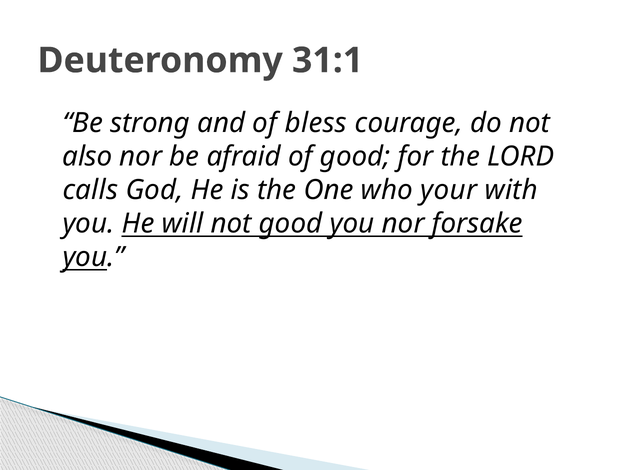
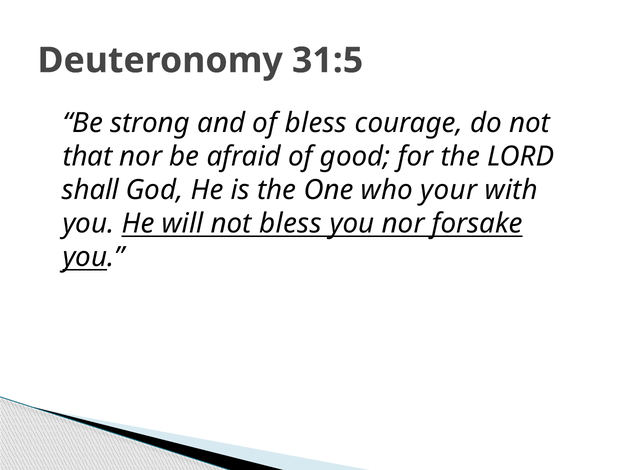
31:1: 31:1 -> 31:5 (328, 60)
also: also -> that (87, 157)
calls: calls -> shall (91, 190)
not good: good -> bless (291, 223)
